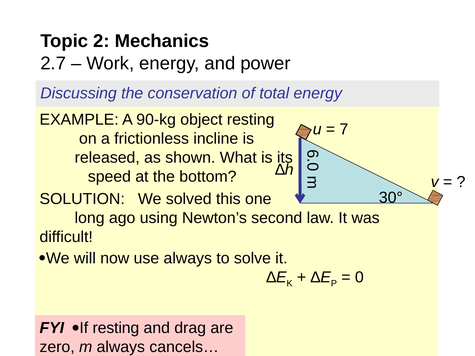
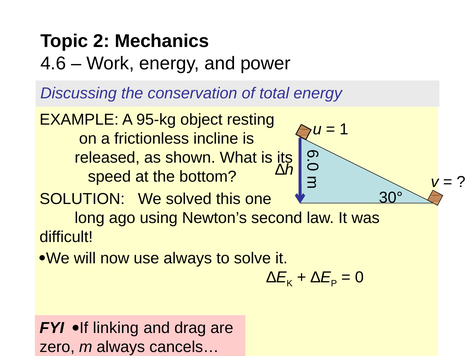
2.7: 2.7 -> 4.6 (53, 63)
90-kg: 90-kg -> 95-kg (156, 120)
7: 7 -> 1 (344, 130)
resting: resting -> linking (116, 328)
